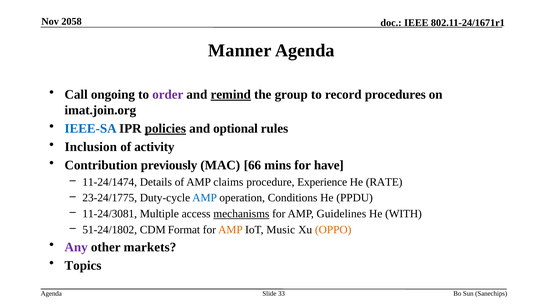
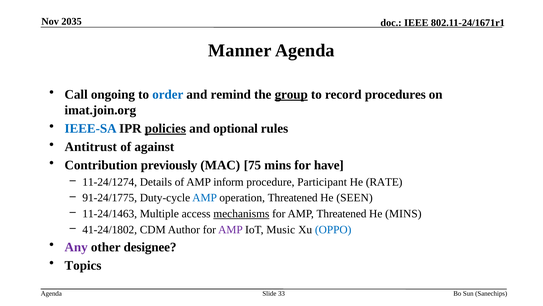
2058: 2058 -> 2035 (72, 22)
order colour: purple -> blue (168, 94)
remind underline: present -> none (231, 94)
group underline: none -> present (291, 94)
Inclusion: Inclusion -> Antitrust (91, 147)
activity: activity -> against (154, 147)
66: 66 -> 75 (252, 165)
11-24/1474: 11-24/1474 -> 11-24/1274 (110, 182)
claims: claims -> inform (228, 182)
Experience: Experience -> Participant (322, 182)
23-24/1775: 23-24/1775 -> 91-24/1775 (110, 197)
operation Conditions: Conditions -> Threatened (293, 197)
PPDU: PPDU -> SEEN (355, 197)
11-24/3081: 11-24/3081 -> 11-24/1463 (110, 213)
AMP Guidelines: Guidelines -> Threatened (342, 213)
He WITH: WITH -> MINS (403, 213)
51-24/1802: 51-24/1802 -> 41-24/1802 (110, 229)
Format: Format -> Author (184, 229)
AMP colour: orange -> purple (230, 229)
OPPO colour: orange -> blue (333, 229)
markets: markets -> designee (150, 247)
